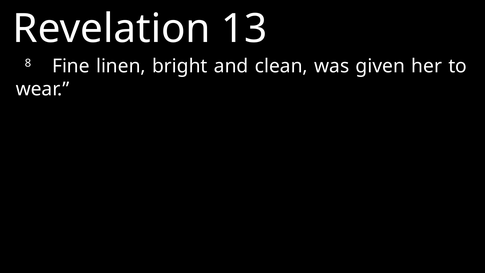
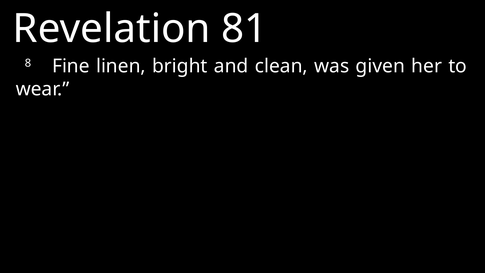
13: 13 -> 81 (244, 29)
